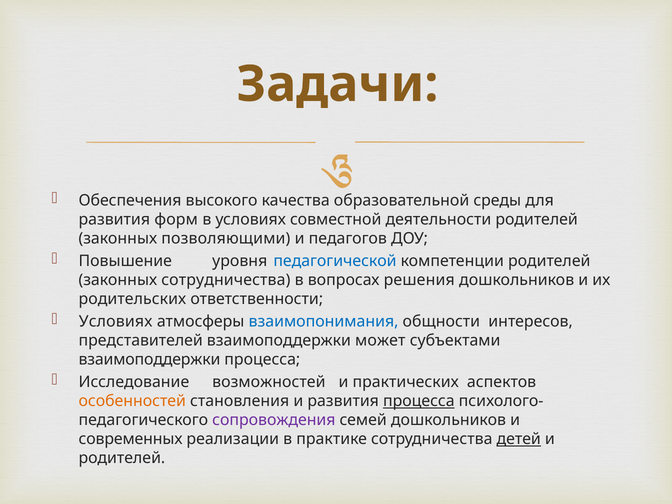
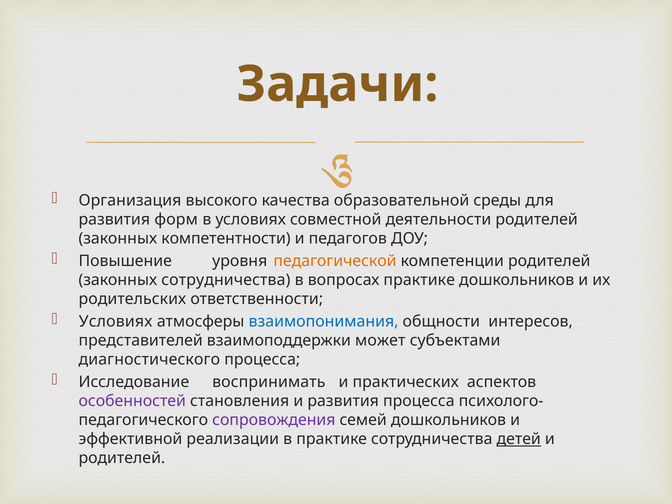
Обеспечения: Обеспечения -> Организация (130, 200)
позволяющими: позволяющими -> компетентности (226, 239)
педагогической colour: blue -> orange (335, 261)
вопросах решения: решения -> практике (419, 280)
взаимоподдержки: взаимоподдержки -> диагностического (149, 360)
возможностей: возможностей -> воспринимать (269, 382)
особенностей colour: orange -> purple (132, 401)
процесса underline: present -> none (419, 401)
современных: современных -> эффективной (130, 439)
